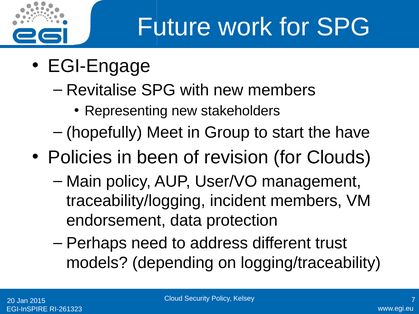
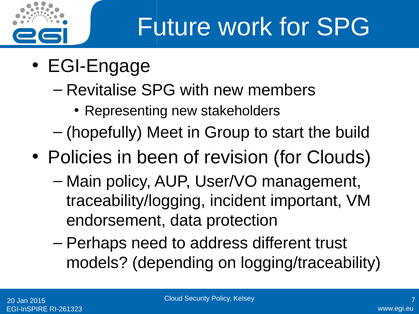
have: have -> build (353, 133)
incident members: members -> important (306, 201)
